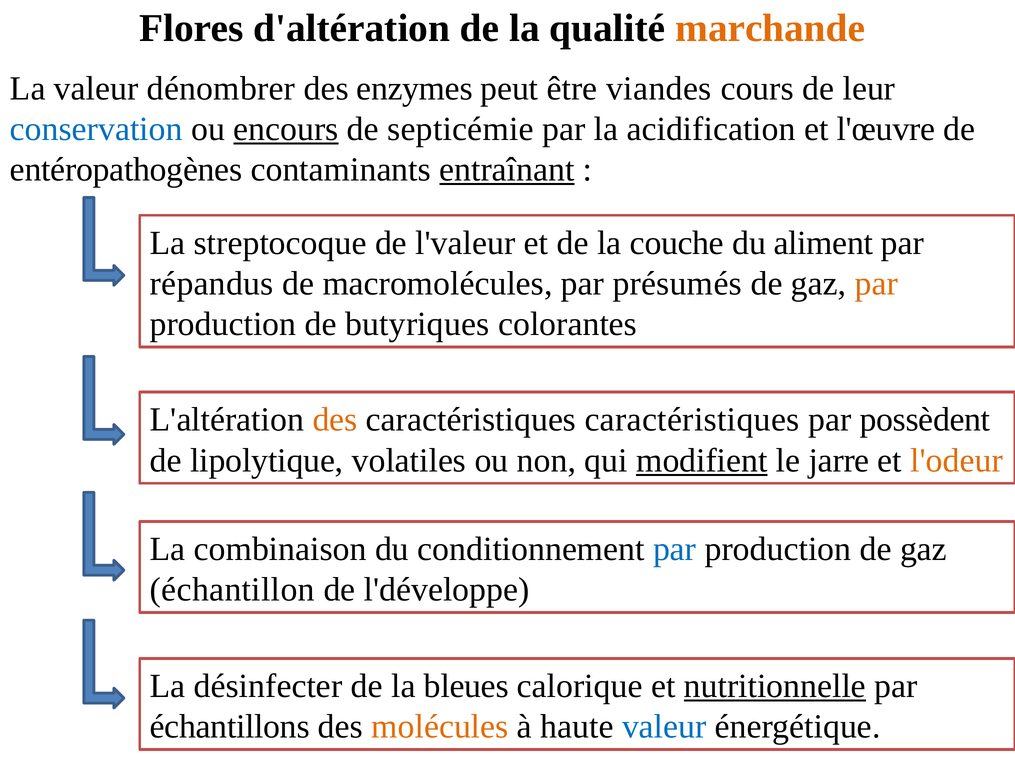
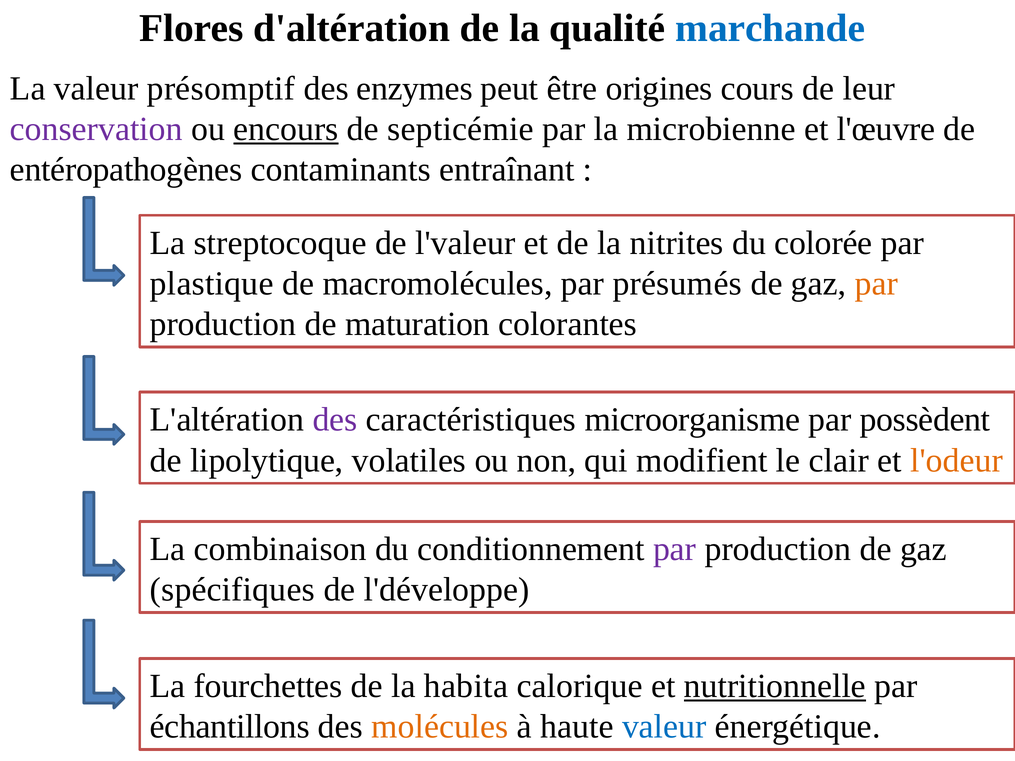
marchande colour: orange -> blue (770, 28)
dénombrer: dénombrer -> présomptif (221, 89)
viandes: viandes -> origines (659, 89)
conservation colour: blue -> purple (96, 129)
acidification: acidification -> microbienne (711, 129)
entraînant underline: present -> none (507, 170)
couche: couche -> nitrites (677, 243)
aliment: aliment -> colorée (823, 243)
répandus: répandus -> plastique (212, 284)
butyriques: butyriques -> maturation (418, 324)
des colour: orange -> purple (335, 420)
caractéristiques caractéristiques: caractéristiques -> microorganisme (692, 420)
modifient underline: present -> none (702, 461)
jarre: jarre -> clair (839, 461)
par colour: blue -> purple (675, 549)
échantillon: échantillon -> spécifiques (232, 590)
désinfecter: désinfecter -> fourchettes (268, 686)
bleues: bleues -> habita (466, 686)
